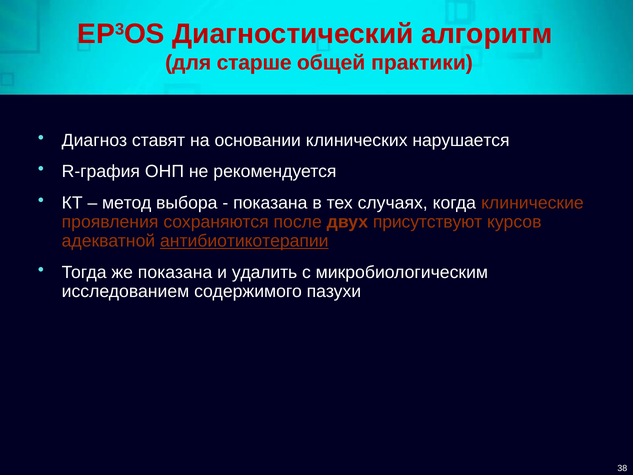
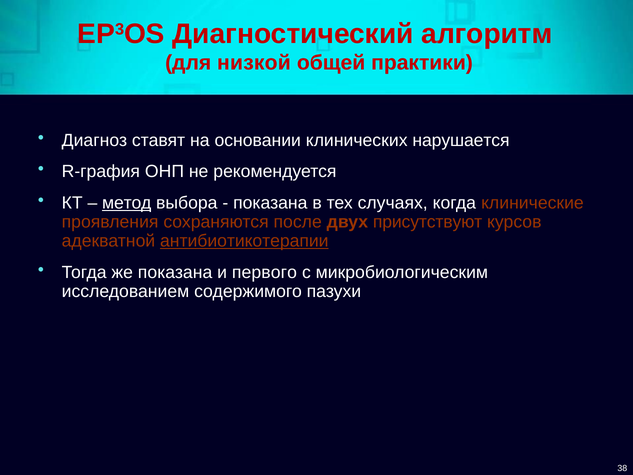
старше: старше -> низкой (254, 63)
метод underline: none -> present (127, 203)
удалить: удалить -> первого (264, 272)
